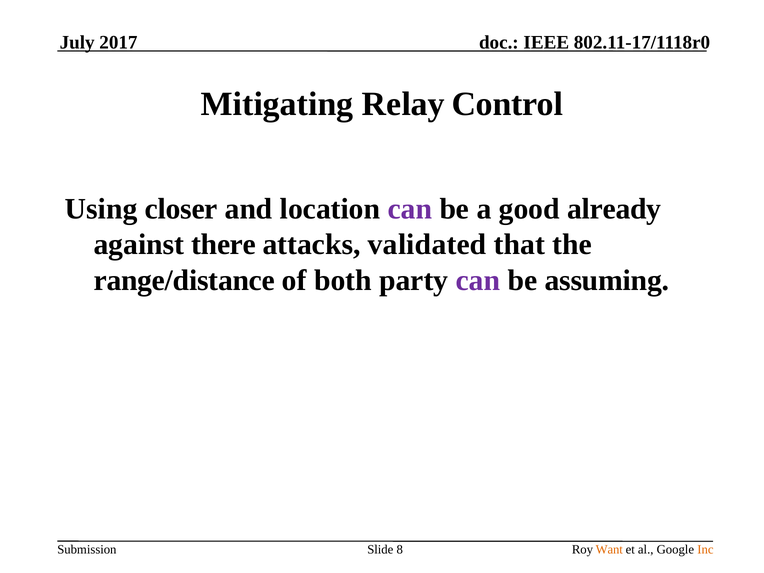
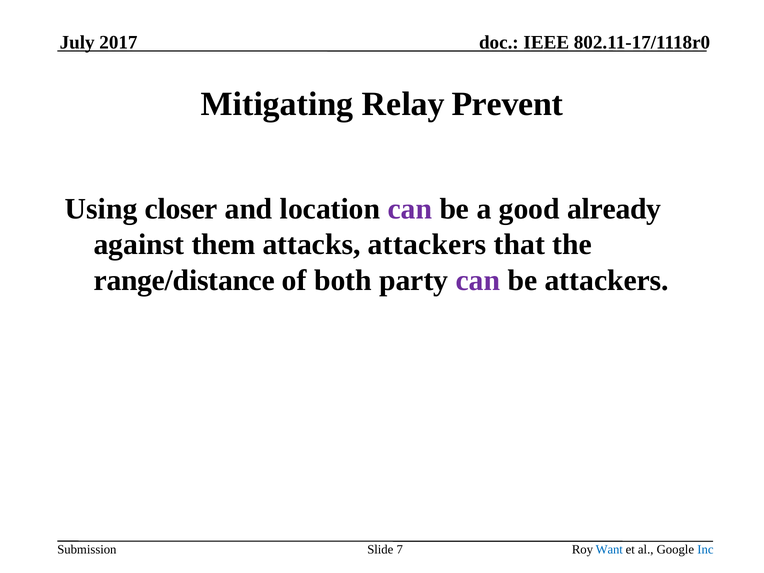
Control: Control -> Prevent (507, 104)
there: there -> them (223, 245)
attacks validated: validated -> attackers (427, 245)
be assuming: assuming -> attackers (607, 280)
8: 8 -> 7 (400, 550)
Want colour: orange -> blue (609, 550)
Inc colour: orange -> blue (705, 550)
